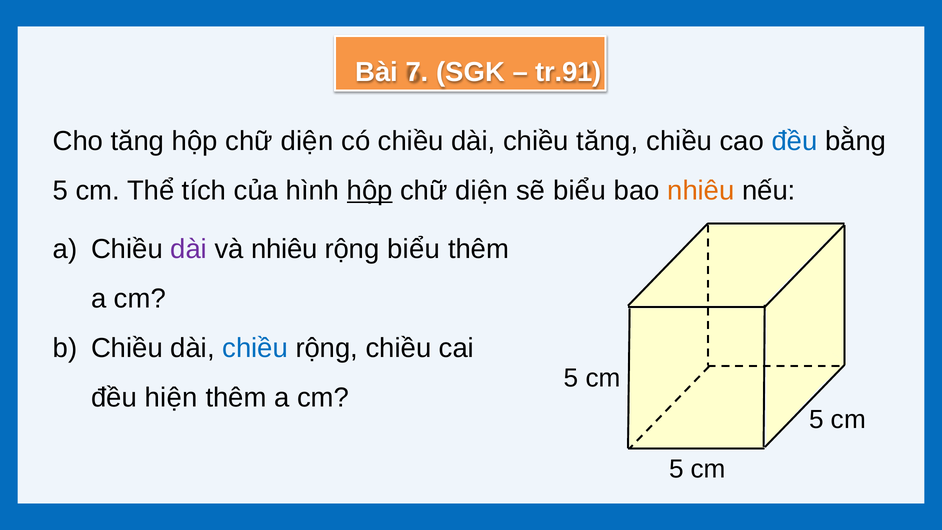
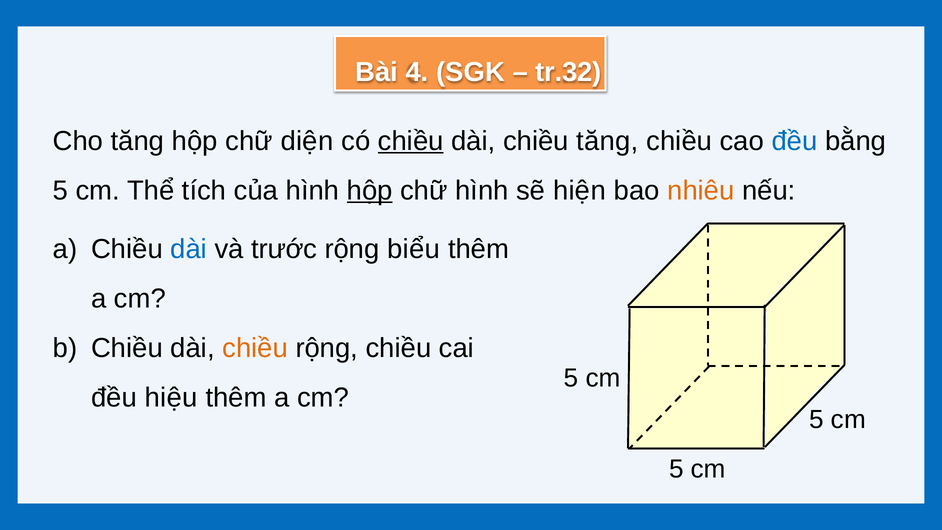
7: 7 -> 4 (417, 72)
tr.91: tr.91 -> tr.32 (568, 72)
chiều underline: none -> present (411, 141)
diện: diện -> hình (482, 190)
sẽ biểu: biểu -> hiện (579, 190)
dài colour: purple -> blue (189, 249)
và nhiêu: nhiêu -> trước (284, 249)
chiều colour: blue -> orange (255, 348)
hiện: hiện -> hiệu (171, 397)
